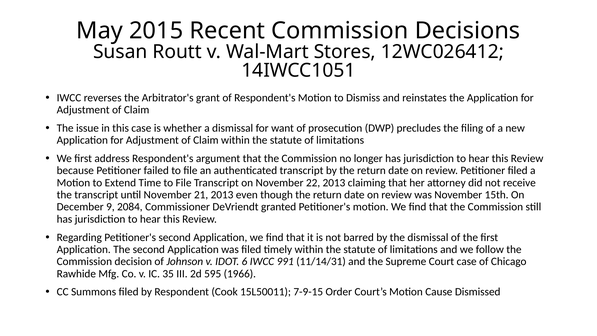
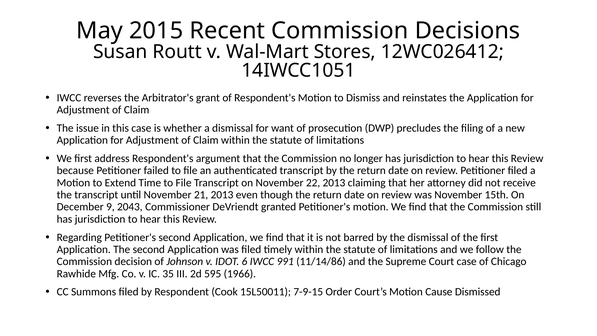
2084: 2084 -> 2043 (130, 207)
11/14/31: 11/14/31 -> 11/14/86 (321, 261)
